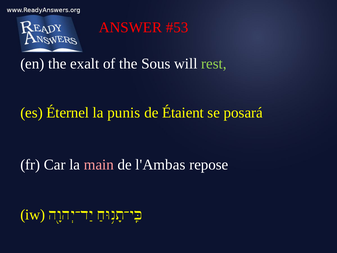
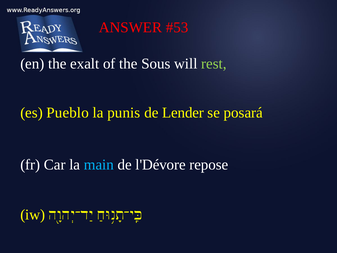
Éternel: Éternel -> Pueblo (68, 112)
Étaient: Étaient -> Lender (183, 112)
main colour: pink -> light blue (99, 164)
l'Ambas: l'Ambas -> l'Dévore (161, 164)
